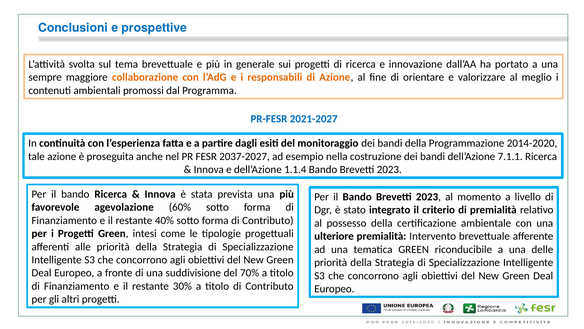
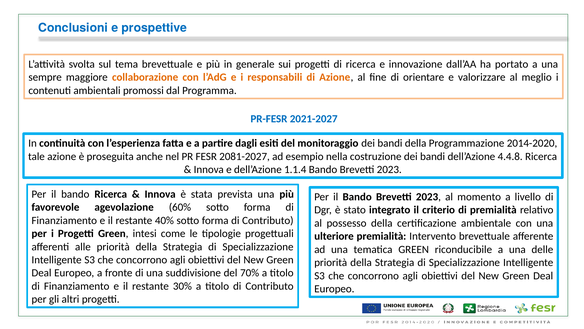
2037-2027: 2037-2027 -> 2081-2027 (245, 156)
7.1.1: 7.1.1 -> 4.4.8 (510, 156)
